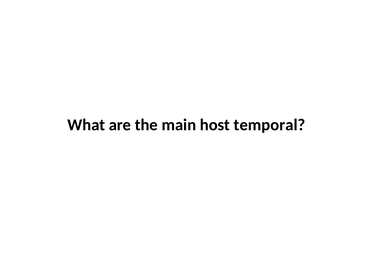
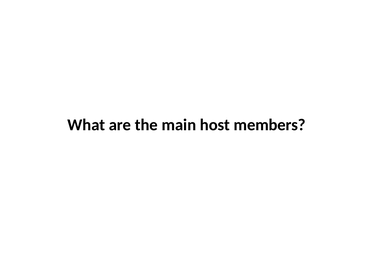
temporal: temporal -> members (270, 125)
